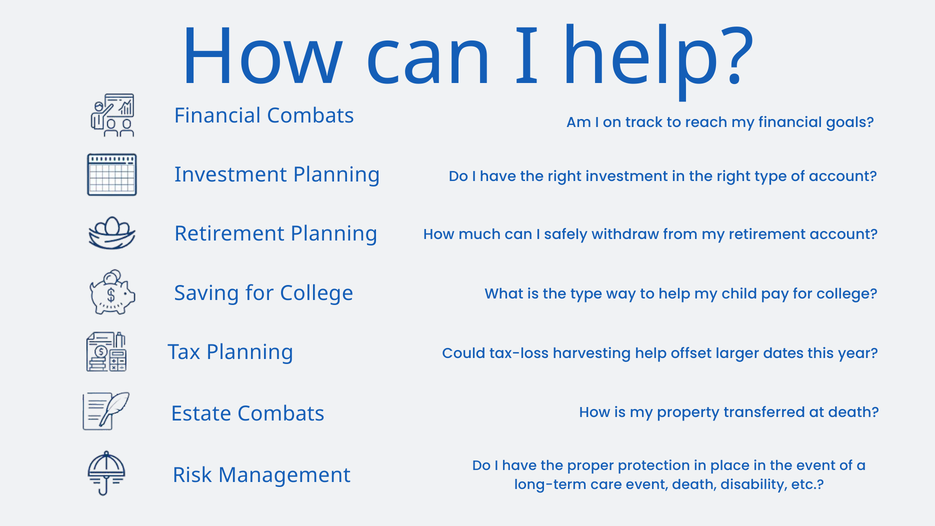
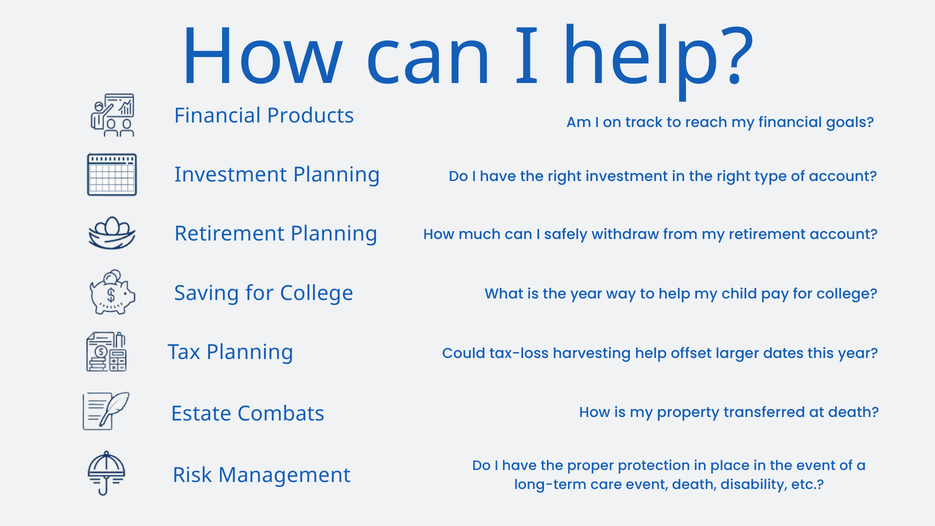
Financial Combats: Combats -> Products (311, 116)
the type: type -> year (586, 294)
